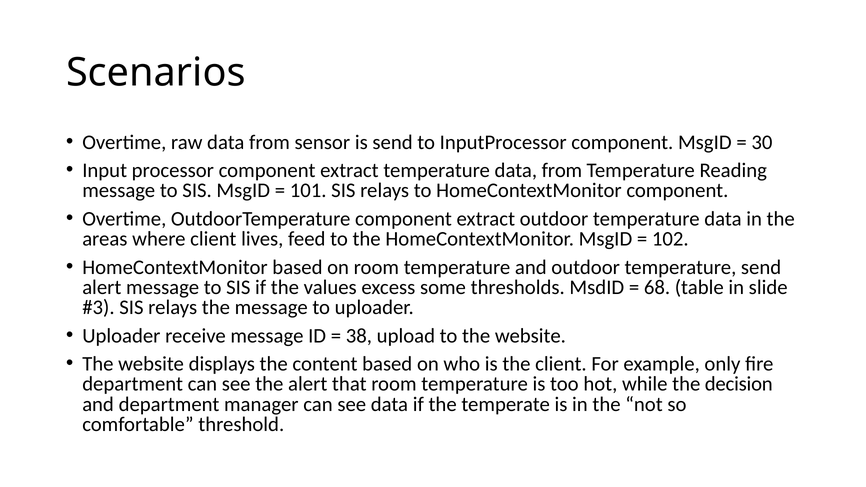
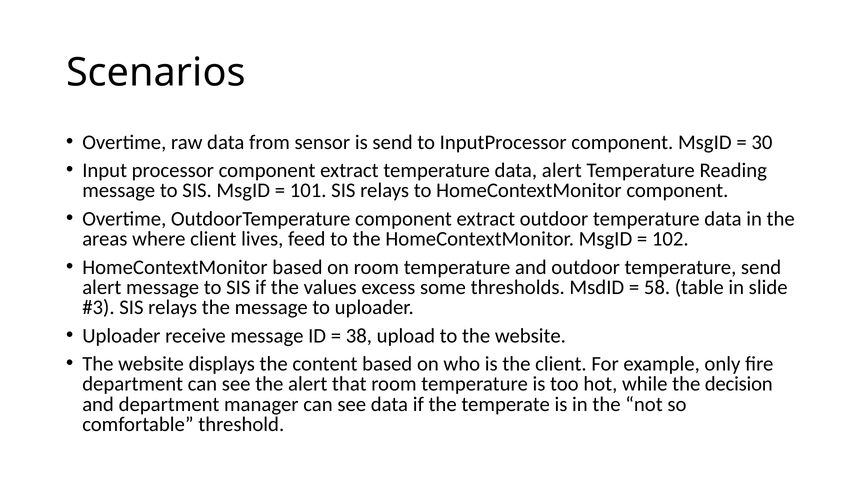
temperature data from: from -> alert (562, 170)
68: 68 -> 58 (657, 287)
